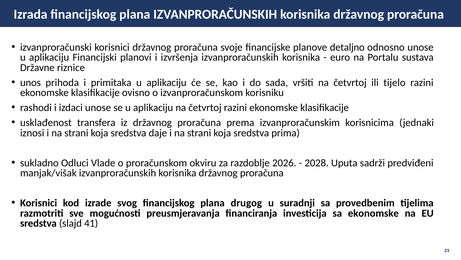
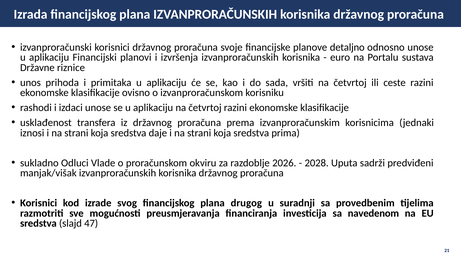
tijelo: tijelo -> ceste (395, 82)
sa ekonomske: ekonomske -> navedenom (373, 213)
41: 41 -> 47 (91, 223)
